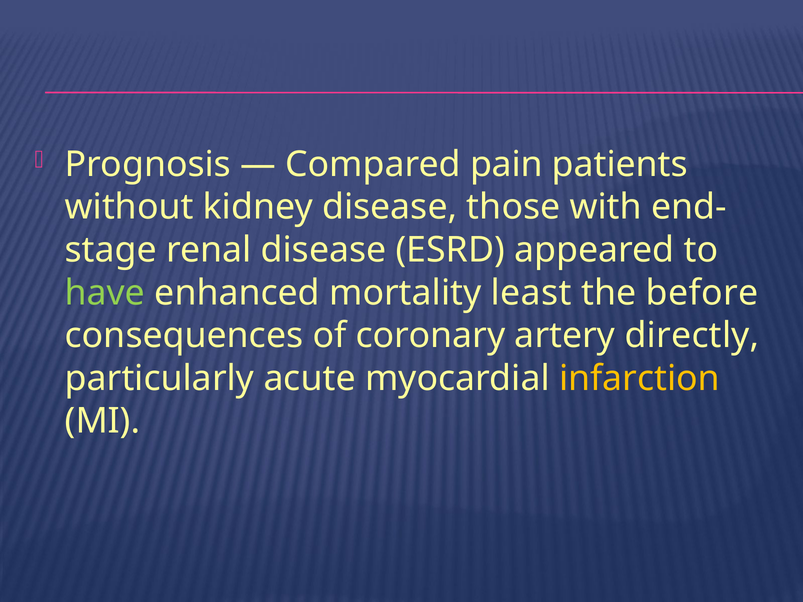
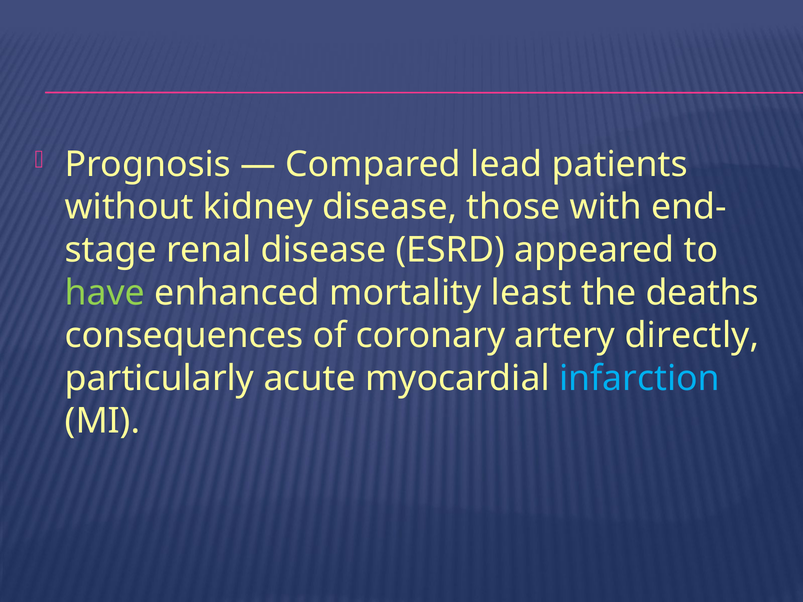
pain: pain -> lead (506, 164)
before: before -> deaths (702, 293)
infarction colour: yellow -> light blue (639, 379)
